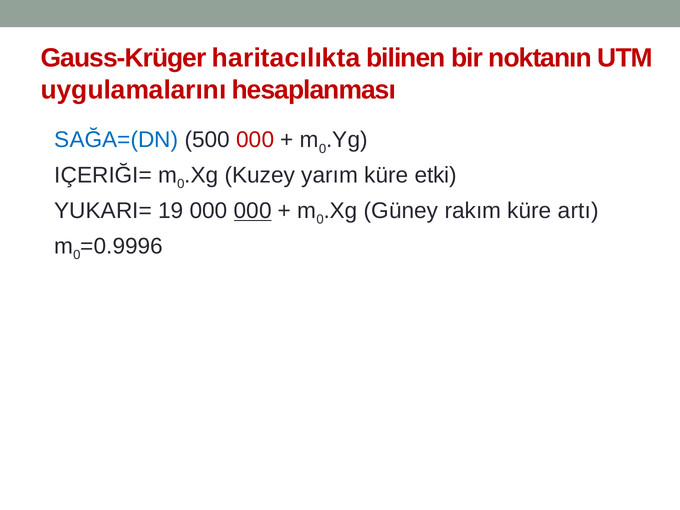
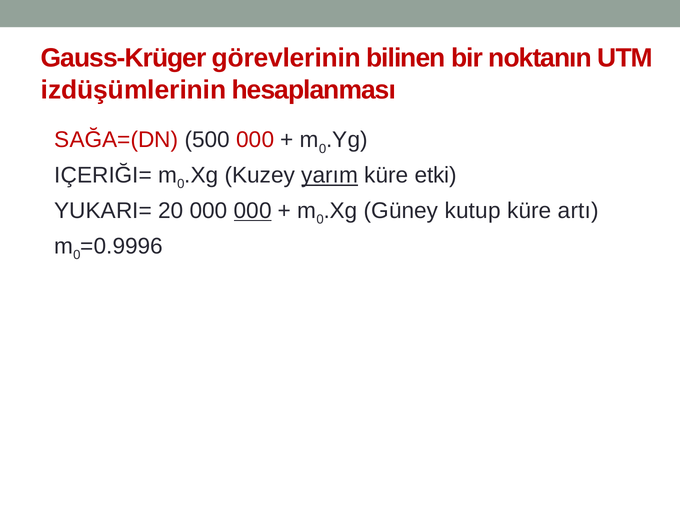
haritacılıkta: haritacılıkta -> görevlerinin (286, 58)
uygulamalarını: uygulamalarını -> izdüşümlerinin (134, 90)
SAĞA=(DN colour: blue -> red (116, 140)
yarım underline: none -> present (330, 175)
19: 19 -> 20 (171, 211)
rakım: rakım -> kutup (473, 211)
